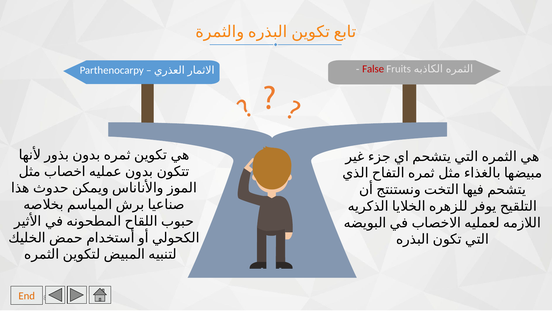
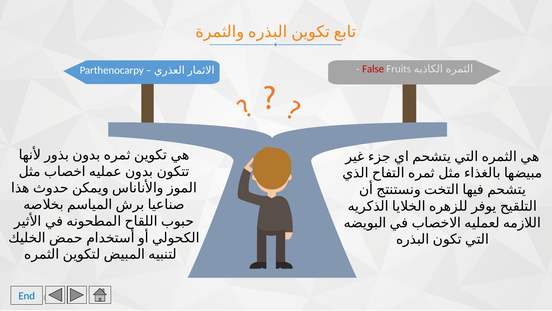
End colour: orange -> blue (27, 296)
